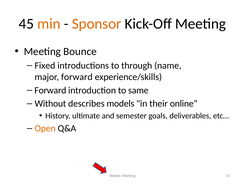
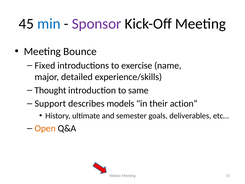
min colour: orange -> blue (49, 24)
Sponsor colour: orange -> purple (97, 24)
through: through -> exercise (137, 65)
major forward: forward -> detailed (77, 77)
Forward: Forward -> Thought (50, 90)
Without: Without -> Support (50, 104)
online“: online“ -> action“ (184, 104)
